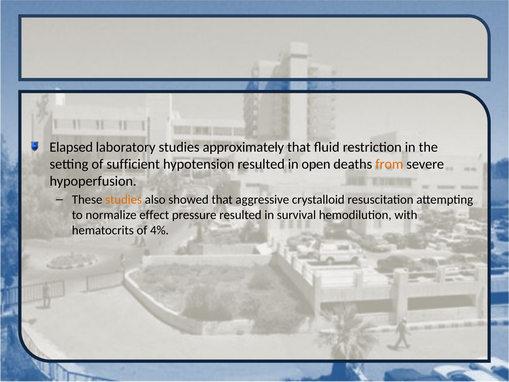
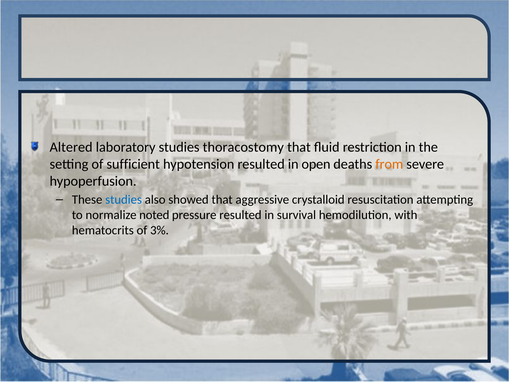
Elapsed: Elapsed -> Altered (71, 147)
approximately: approximately -> thoracostomy (243, 147)
studies colour: orange -> blue (124, 200)
effect: effect -> noted (154, 215)
4%: 4% -> 3% (159, 230)
